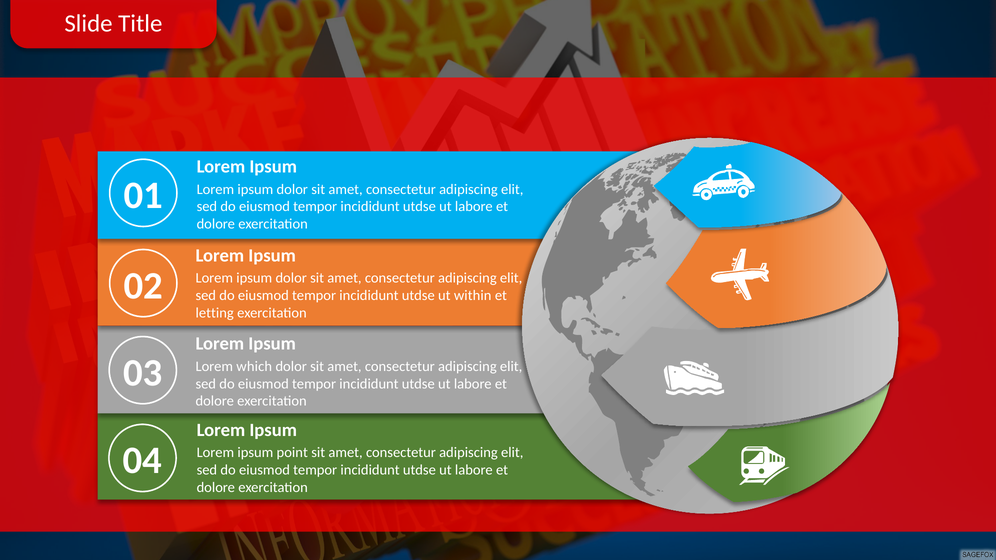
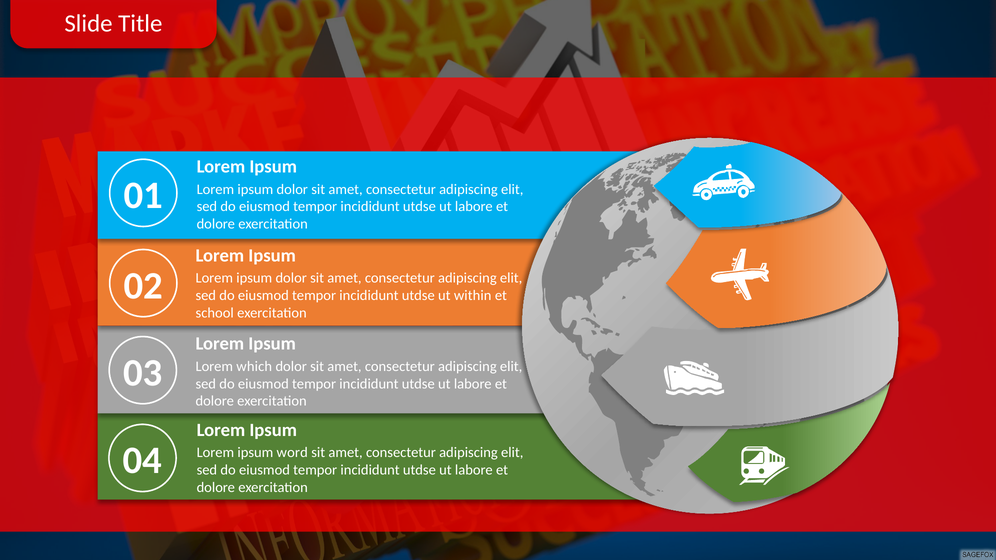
letting: letting -> school (215, 313)
point: point -> word (292, 453)
